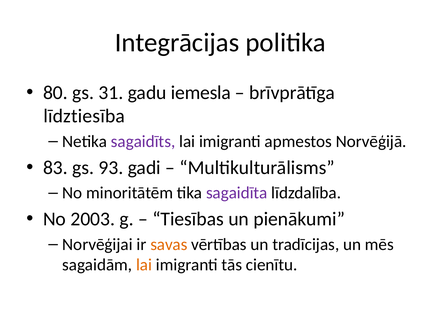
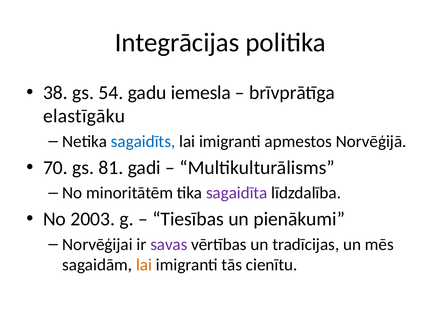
80: 80 -> 38 (55, 93)
31: 31 -> 54 (111, 93)
līdztiesība: līdztiesība -> elastīgāku (84, 116)
sagaidīts colour: purple -> blue (143, 141)
83: 83 -> 70 (55, 168)
93: 93 -> 81 (111, 168)
savas colour: orange -> purple (169, 244)
